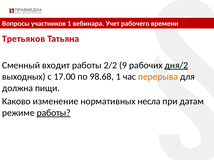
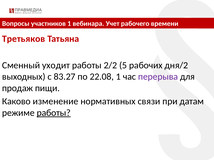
входит: входит -> уходит (56, 65)
9: 9 -> 5 (123, 65)
дня/2 underline: present -> none (176, 65)
17.00: 17.00 -> 83.27 (65, 77)
98.68: 98.68 -> 22.08 (102, 77)
перерыва colour: orange -> purple (158, 77)
должна: должна -> продаж (18, 88)
несла: несла -> связи (149, 102)
